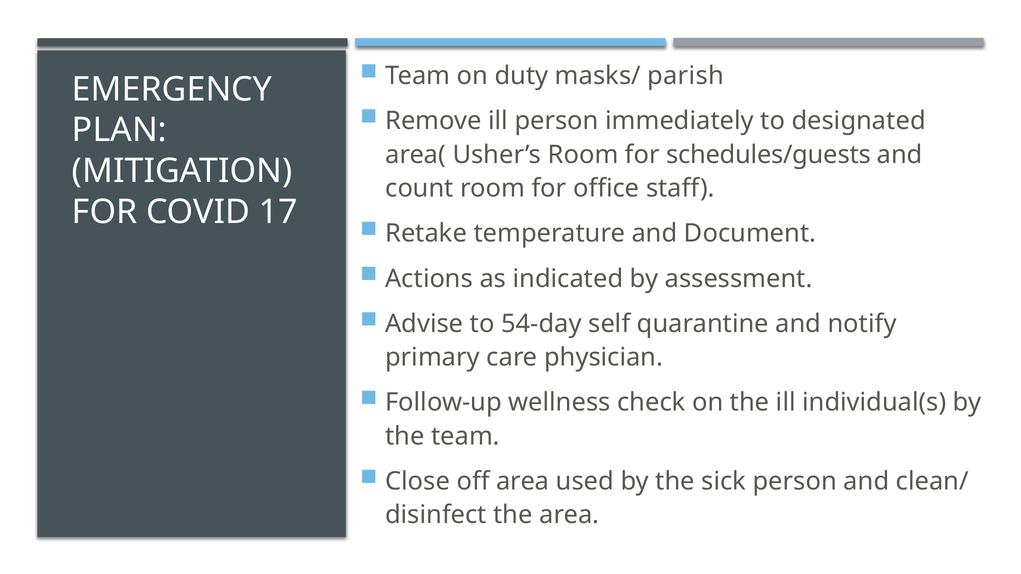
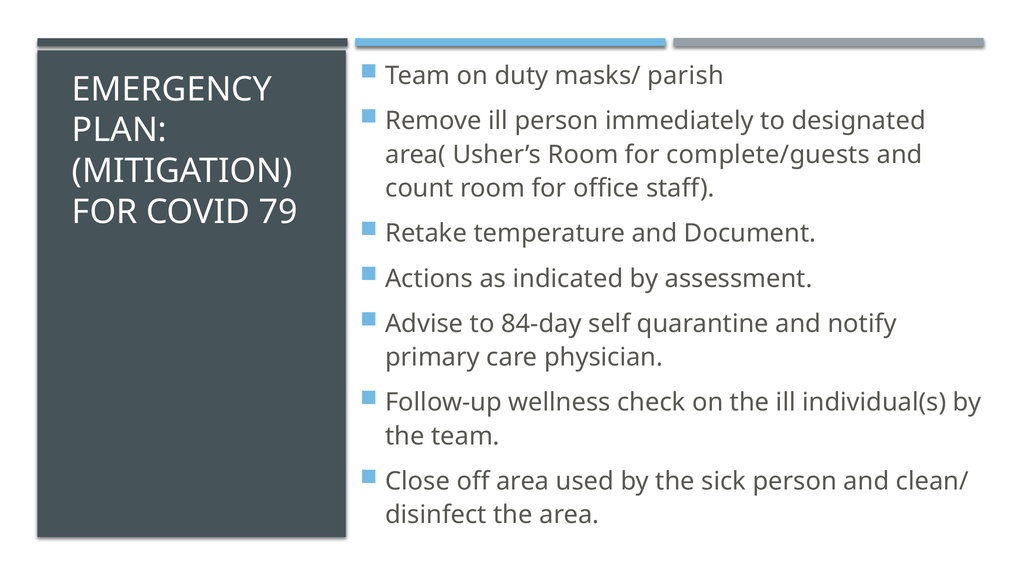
schedules/guests: schedules/guests -> complete/guests (768, 155)
17: 17 -> 79 (278, 212)
54-day: 54-day -> 84-day (541, 324)
